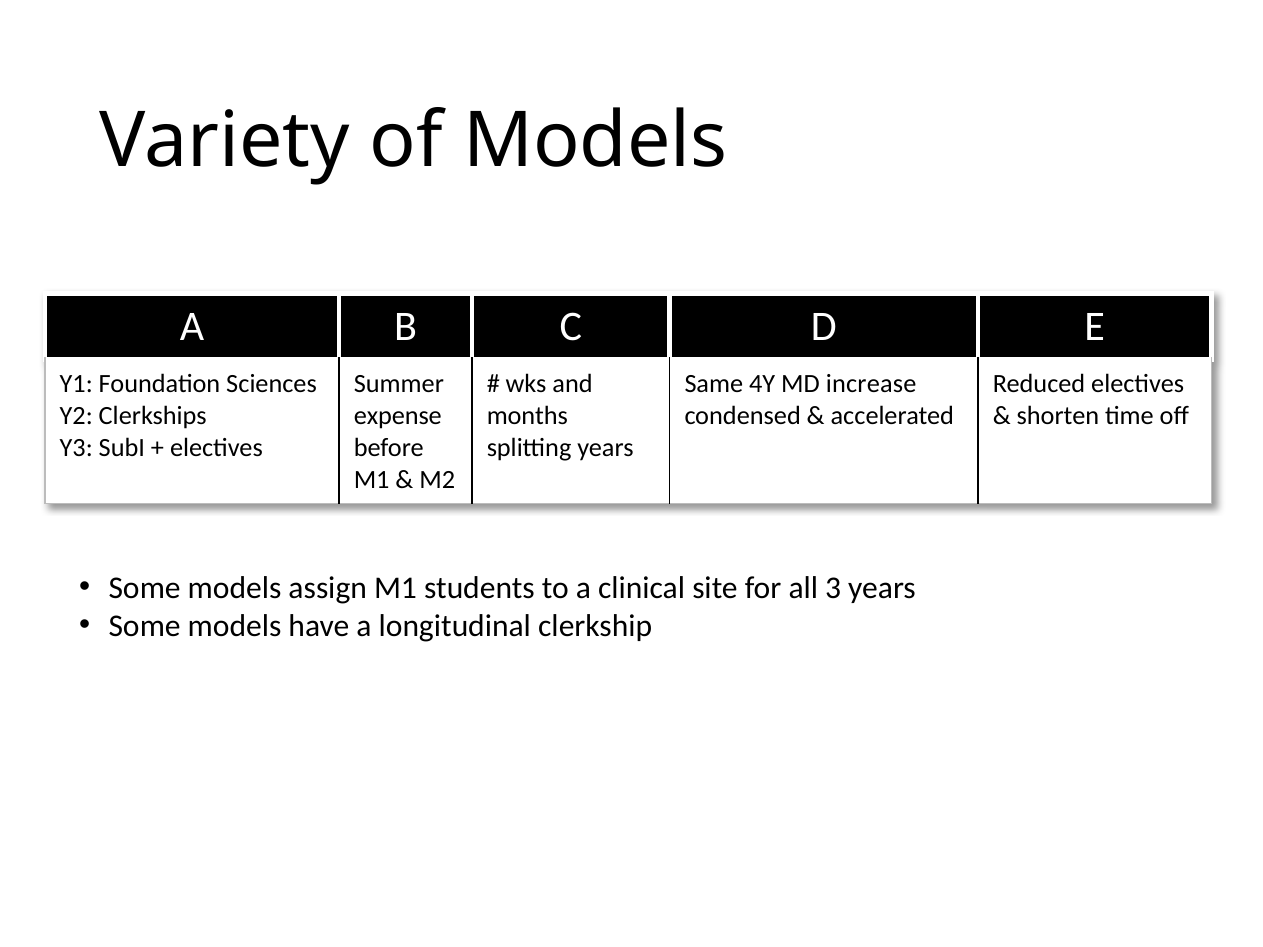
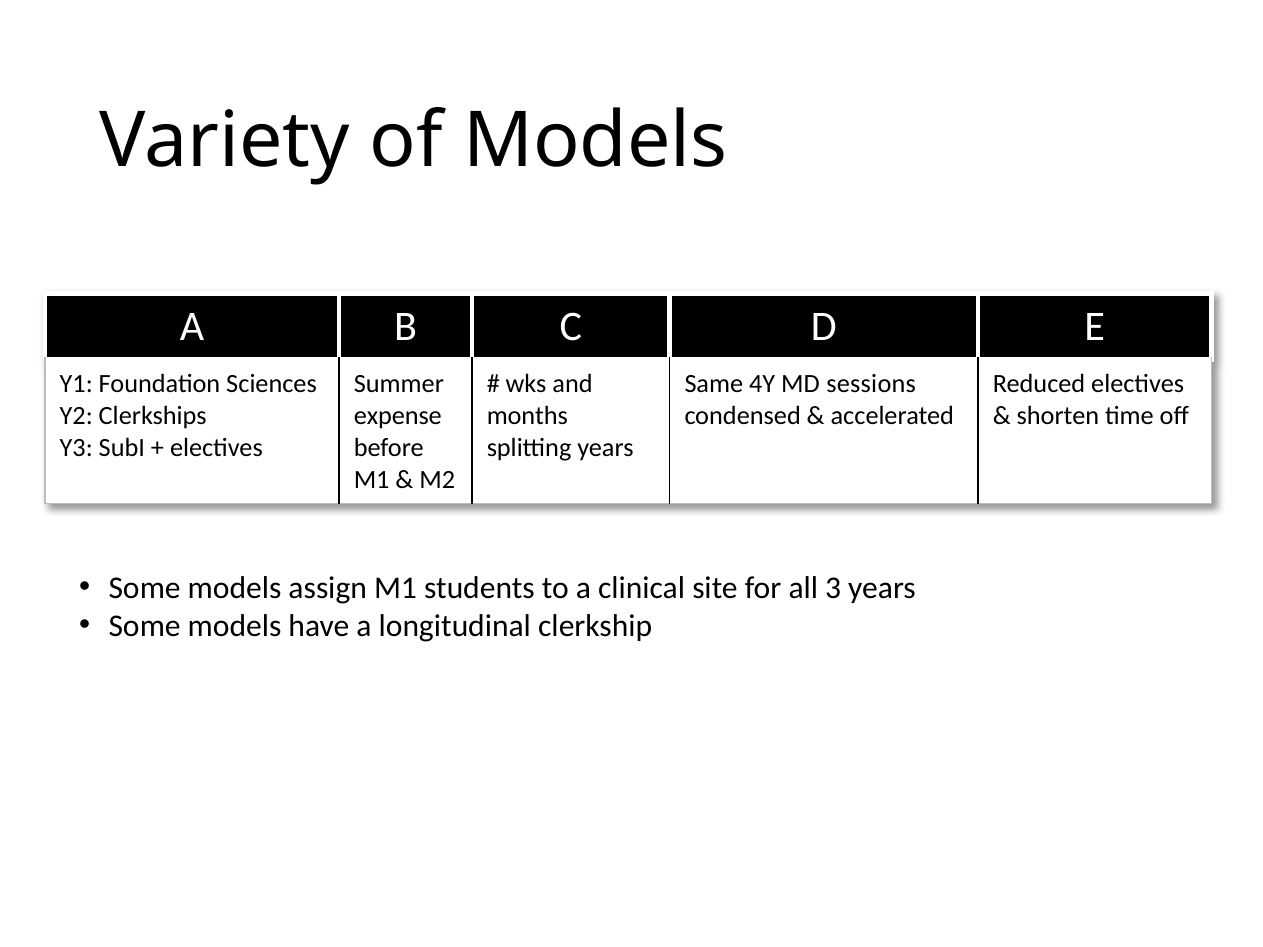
increase: increase -> sessions (871, 384)
